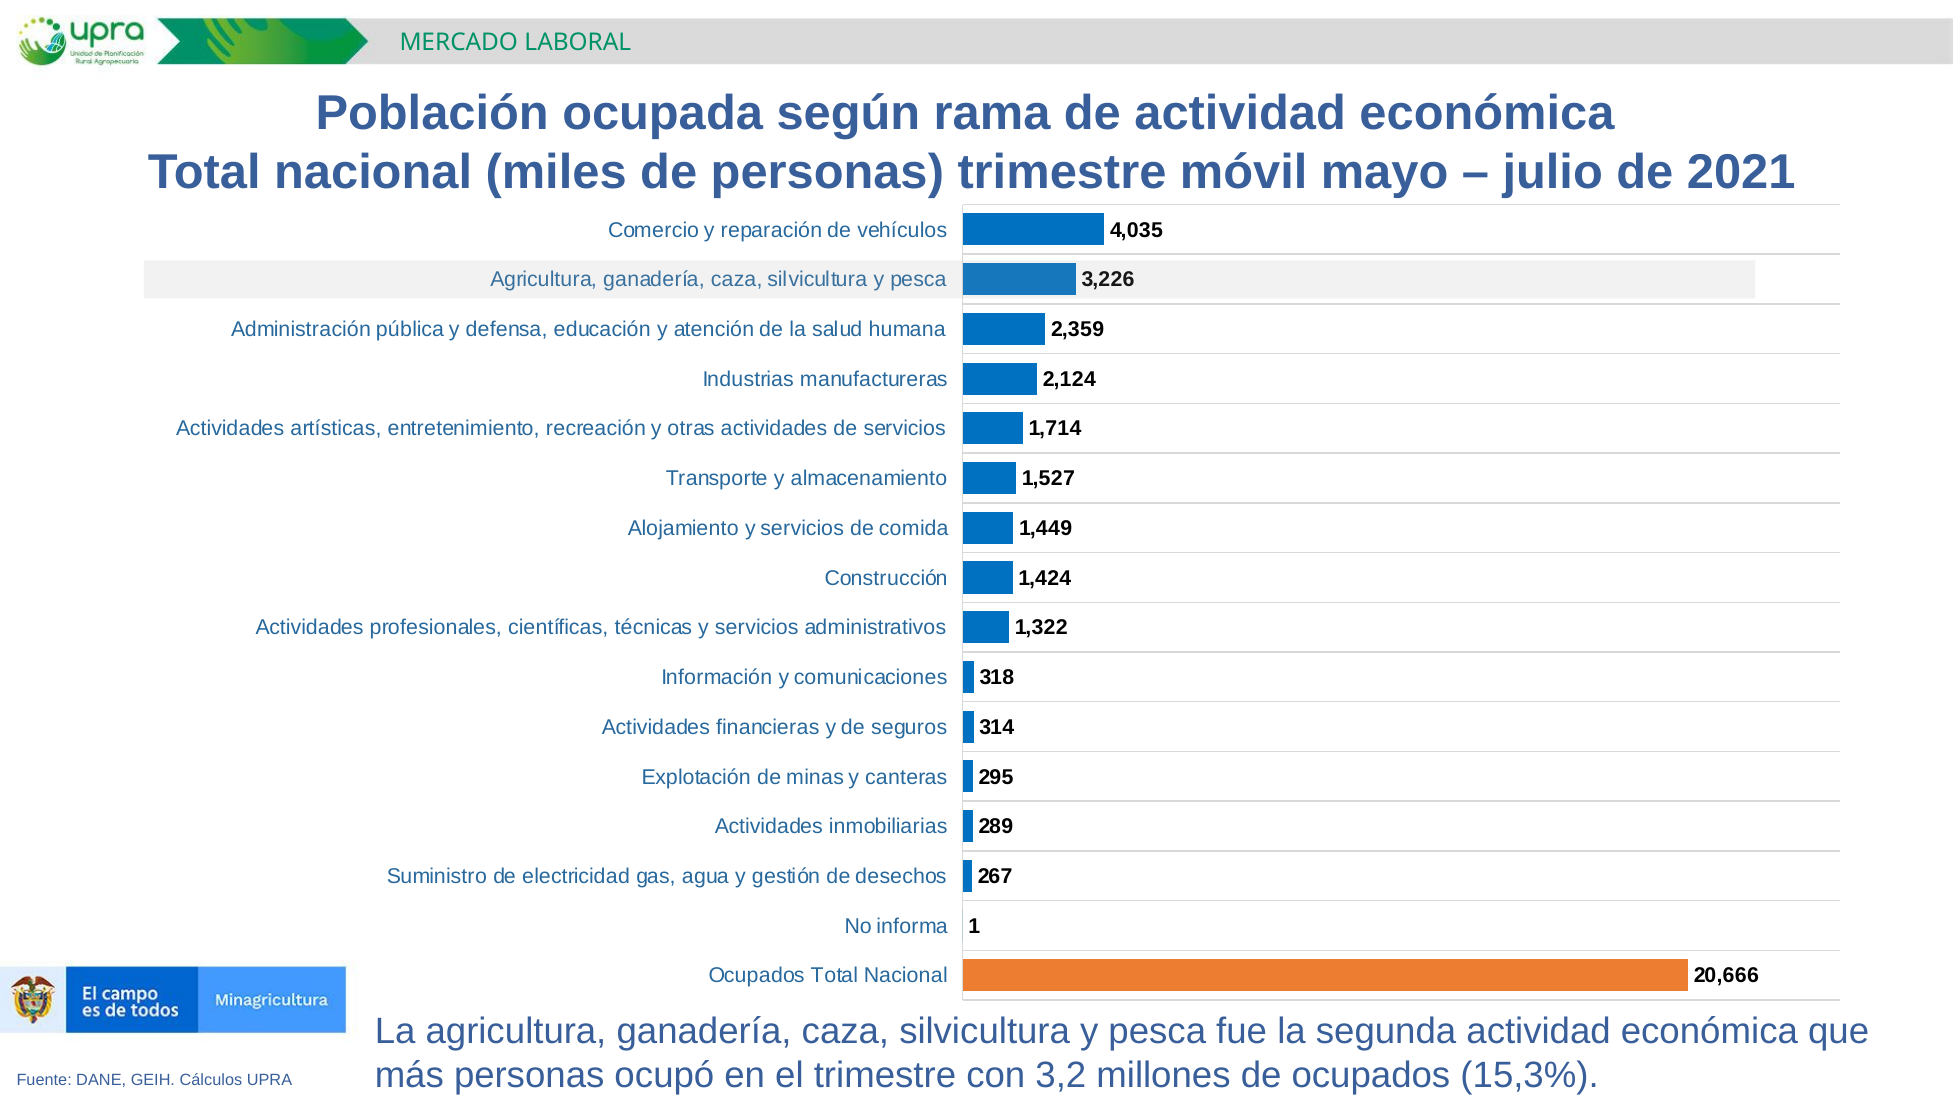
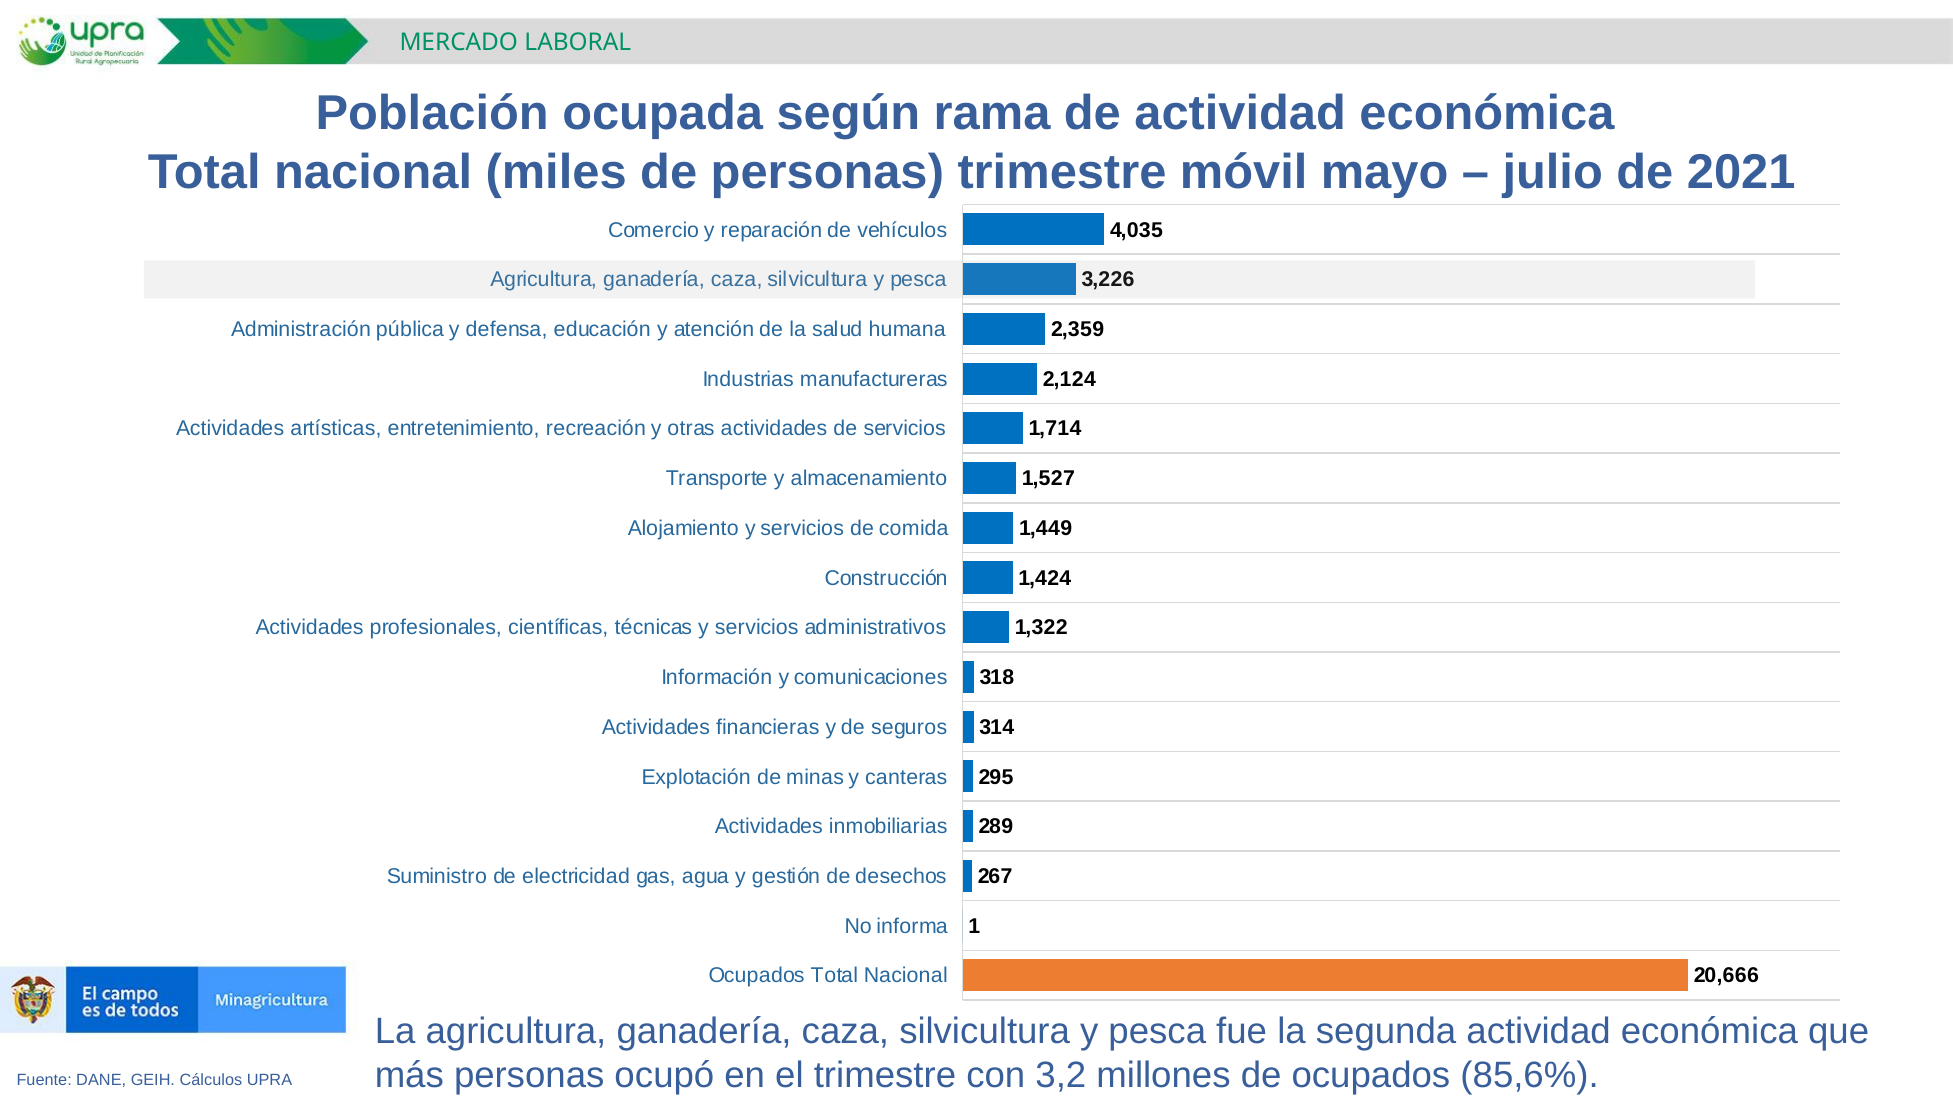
15,3%: 15,3% -> 85,6% (1530, 1075)
